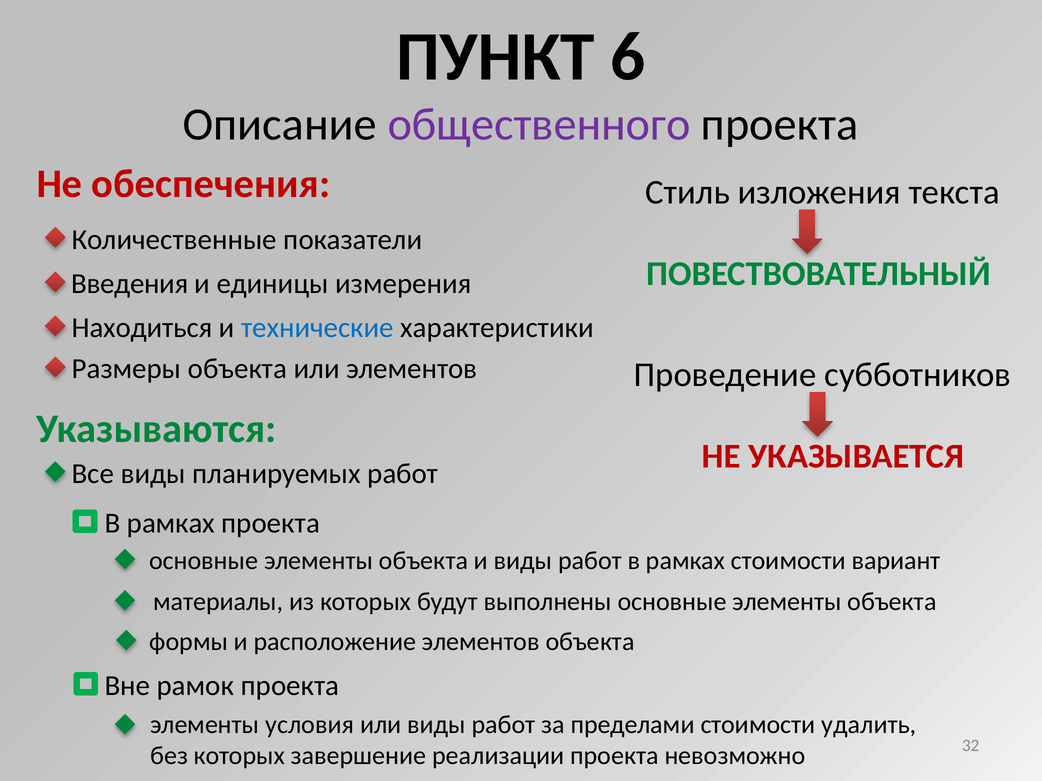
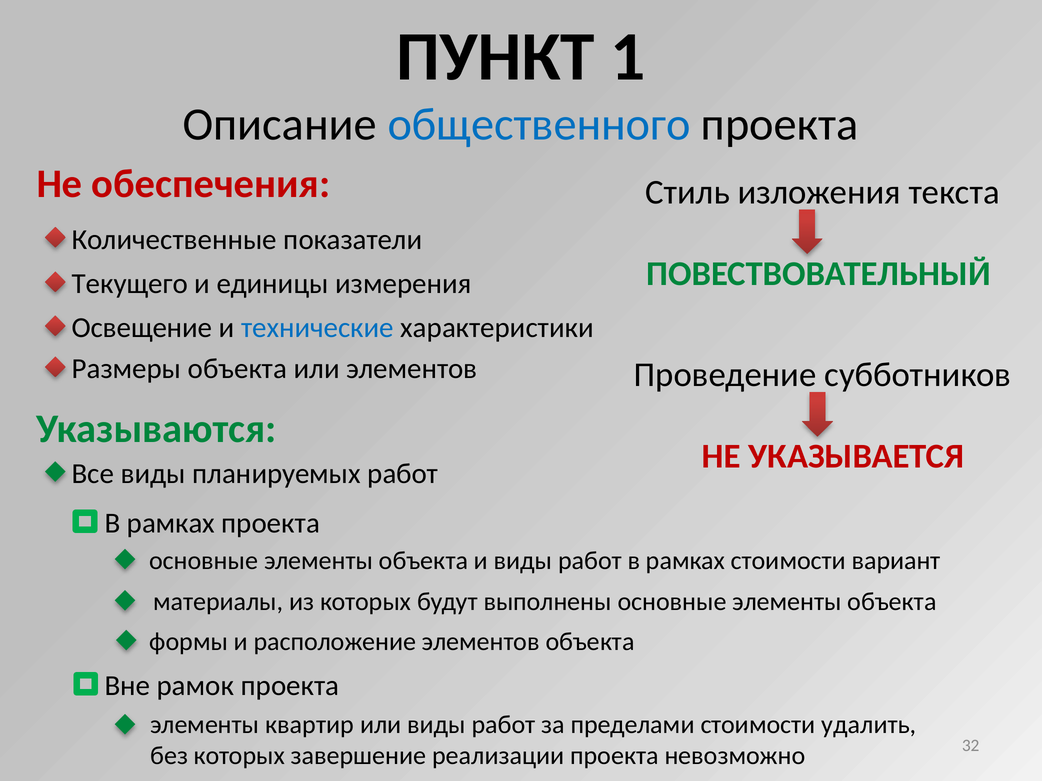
6: 6 -> 1 (628, 57)
общественного colour: purple -> blue (539, 125)
Введения: Введения -> Текущего (130, 284)
Находиться: Находиться -> Освещение (142, 328)
условия: условия -> квартир (310, 725)
